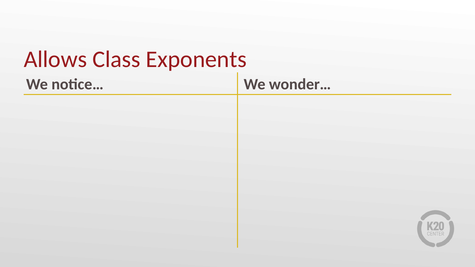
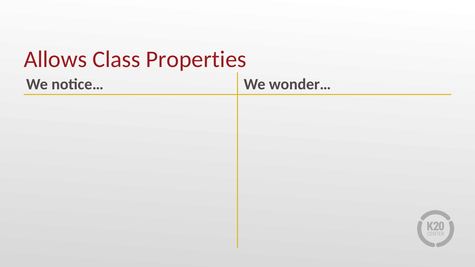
Exponents: Exponents -> Properties (196, 59)
